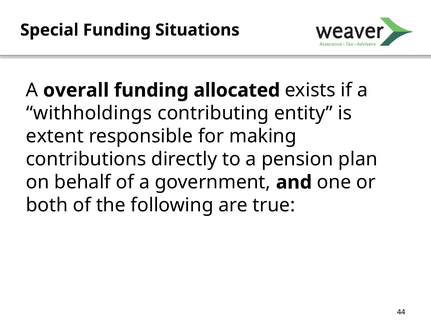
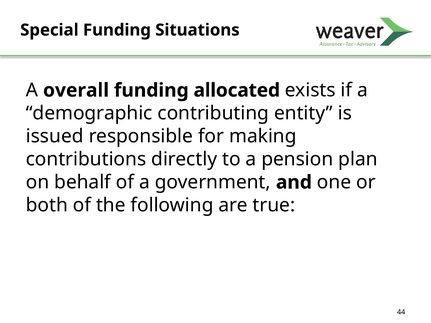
withholdings: withholdings -> demographic (89, 113)
extent: extent -> issued (55, 136)
